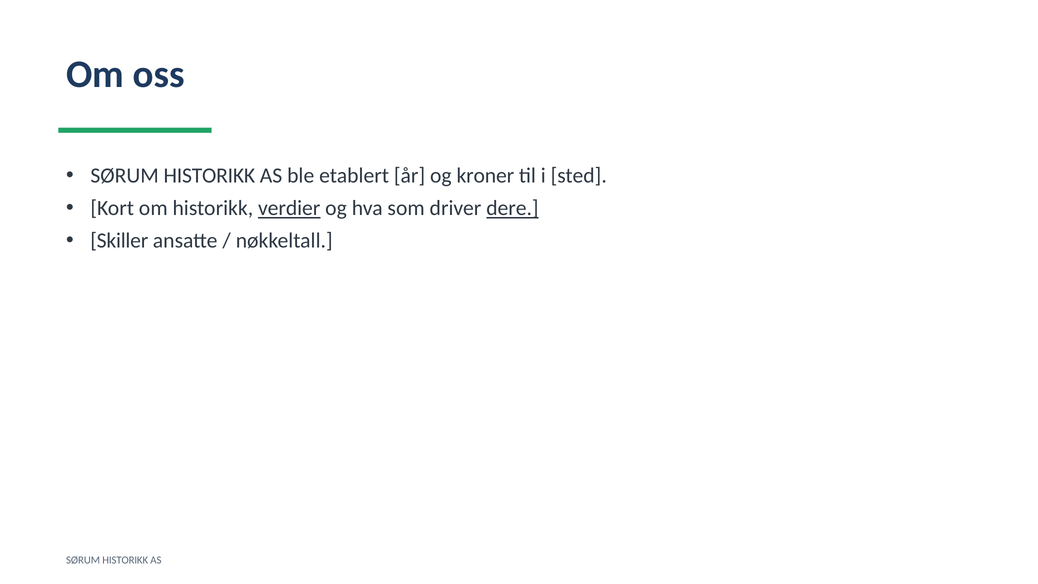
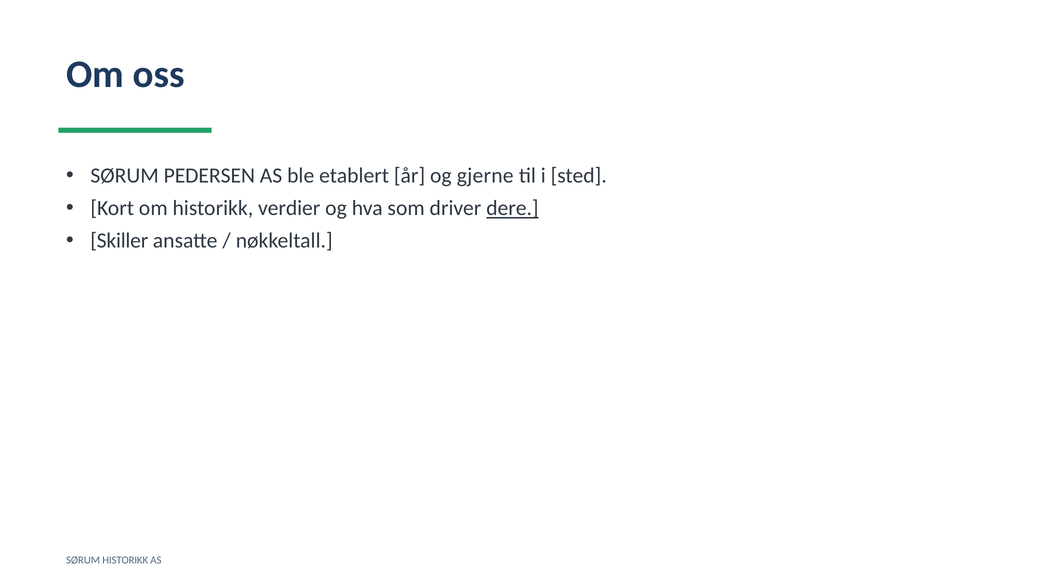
HISTORIKK: HISTORIKK -> PEDERSEN (209, 176)
kroner: kroner -> gjerne (485, 176)
verdier underline: present -> none (289, 208)
